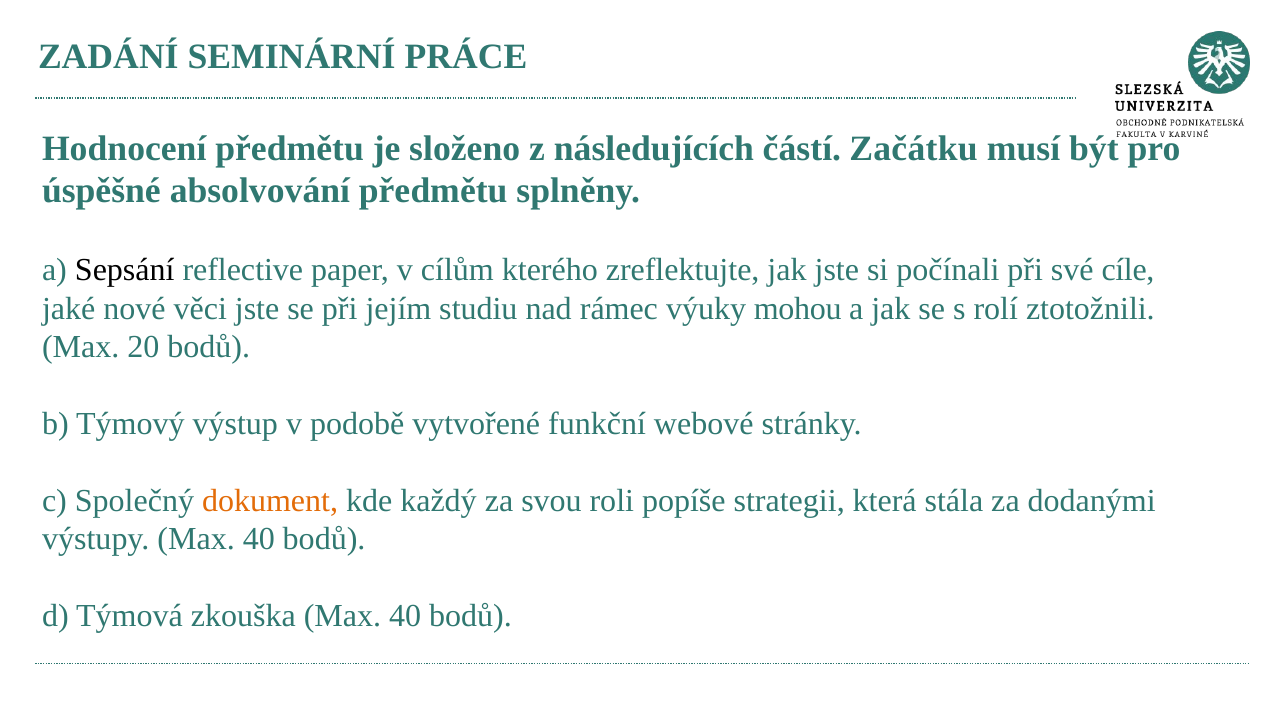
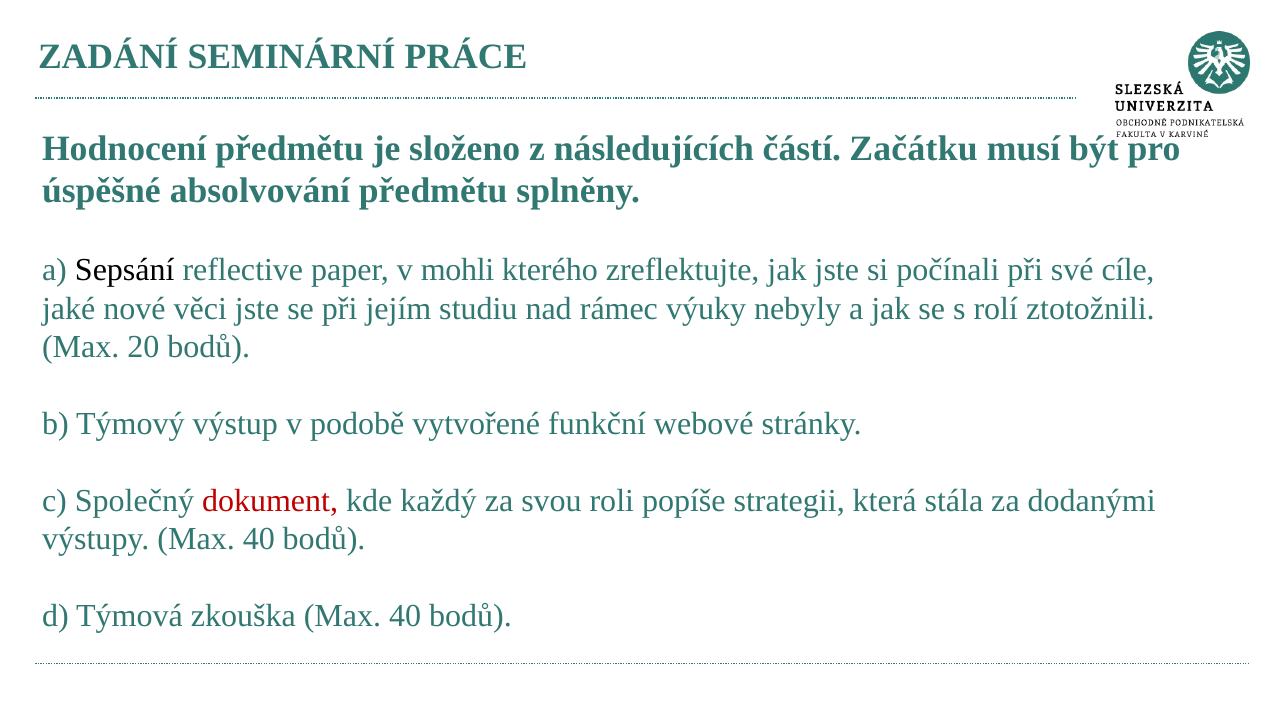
cílům: cílům -> mohli (458, 270)
mohou: mohou -> nebyly (798, 309)
dokument colour: orange -> red (270, 501)
